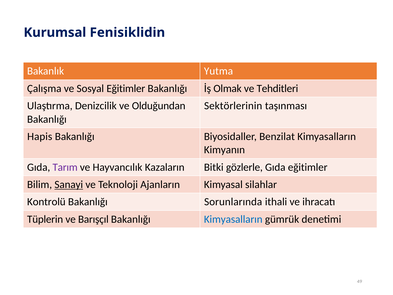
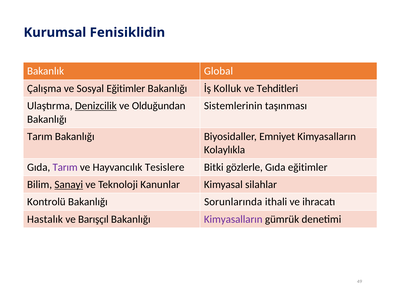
Yutma: Yutma -> Global (219, 71)
Olmak: Olmak -> Kolluk (227, 88)
Denizcilik underline: none -> present (96, 106)
Sektörlerinin: Sektörlerinin -> Sistemlerinin (233, 106)
Hapis: Hapis -> Tarım (40, 136)
Benzilat: Benzilat -> Emniyet (277, 136)
Kimyanın: Kimyanın -> Kolaylıkla (225, 150)
Kazaların: Kazaların -> Tesislere (165, 167)
Ajanların: Ajanların -> Kanunlar (160, 184)
Tüplerin: Tüplerin -> Hastalık (45, 219)
Kimyasalların colour: blue -> purple (233, 219)
